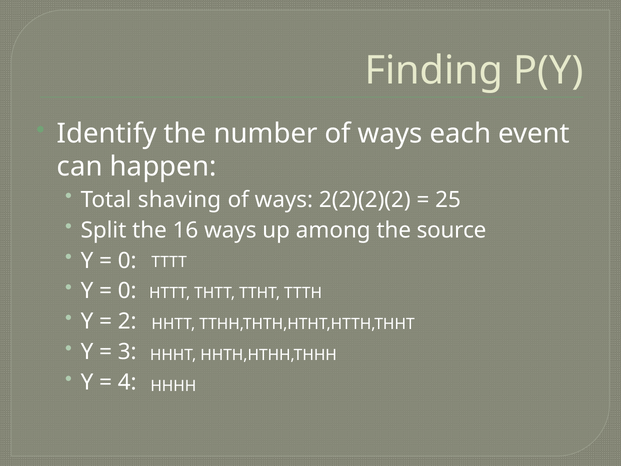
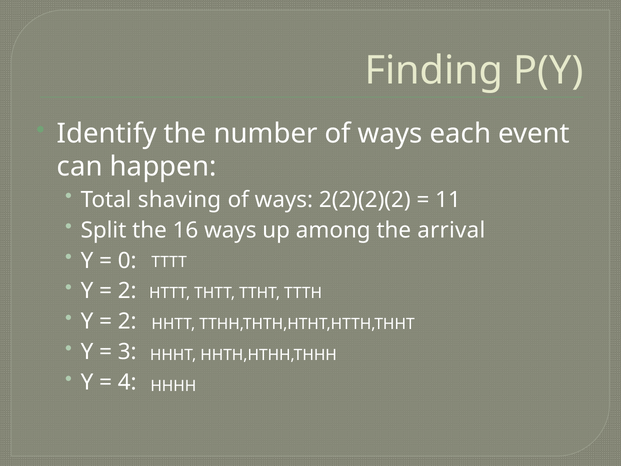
25: 25 -> 11 (448, 200)
source: source -> arrival (451, 230)
0: 0 -> 2 (127, 291)
